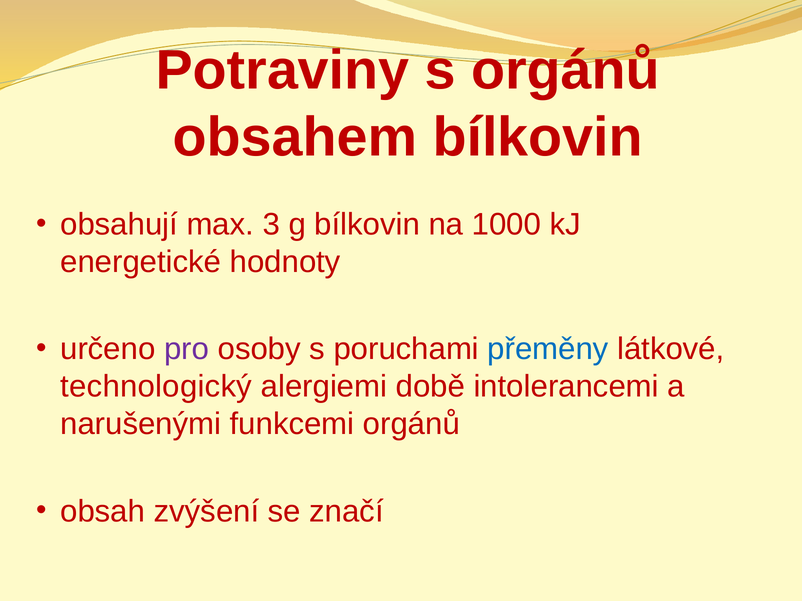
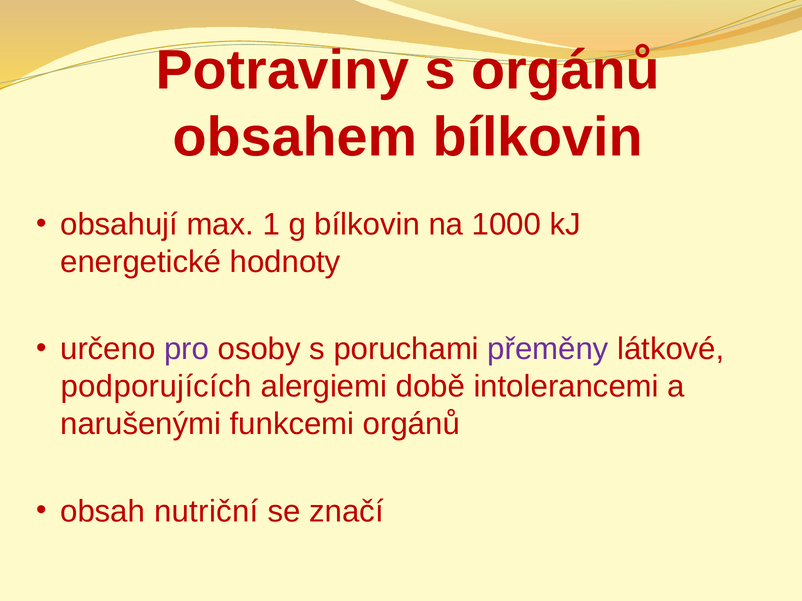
3: 3 -> 1 (271, 225)
přeměny colour: blue -> purple (548, 349)
technologický: technologický -> podporujících (156, 387)
zvýšení: zvýšení -> nutriční (206, 512)
